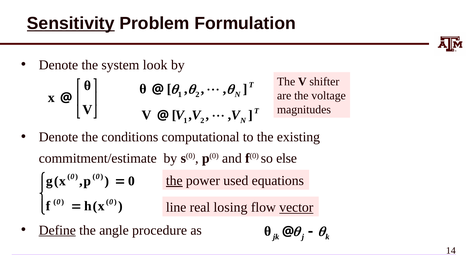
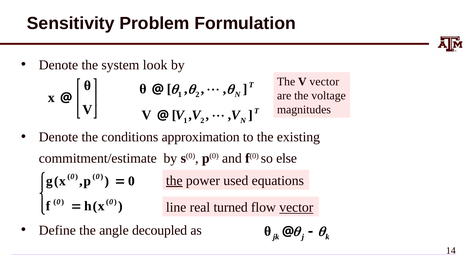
Sensitivity underline: present -> none (71, 23)
V shifter: shifter -> vector (324, 82)
computational: computational -> approximation (201, 137)
losing: losing -> turned (231, 208)
Define underline: present -> none (57, 230)
procedure: procedure -> decoupled (160, 230)
